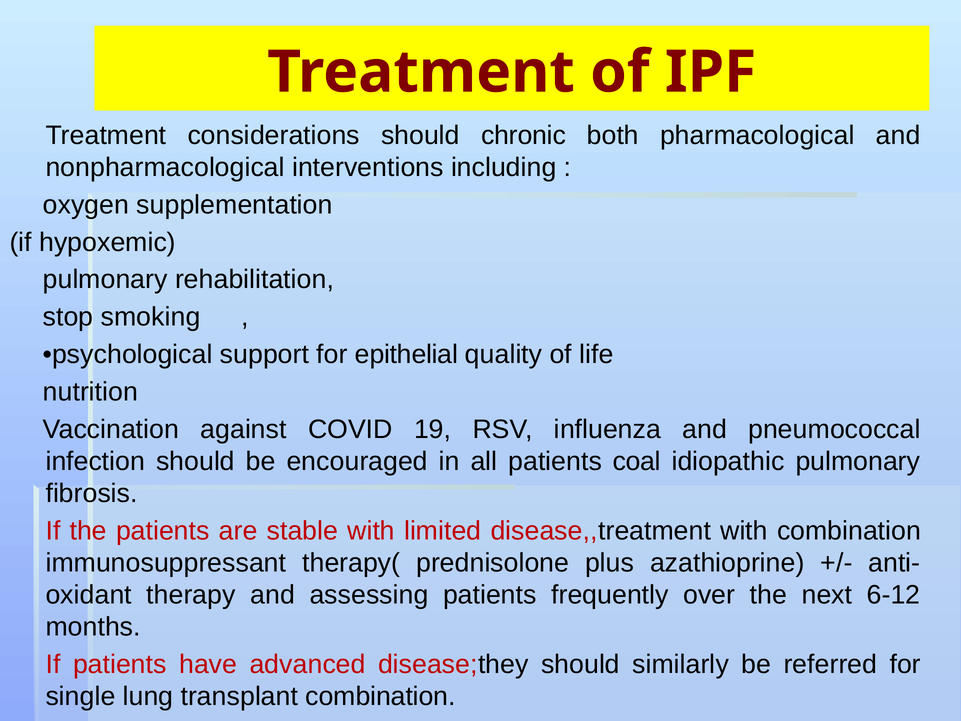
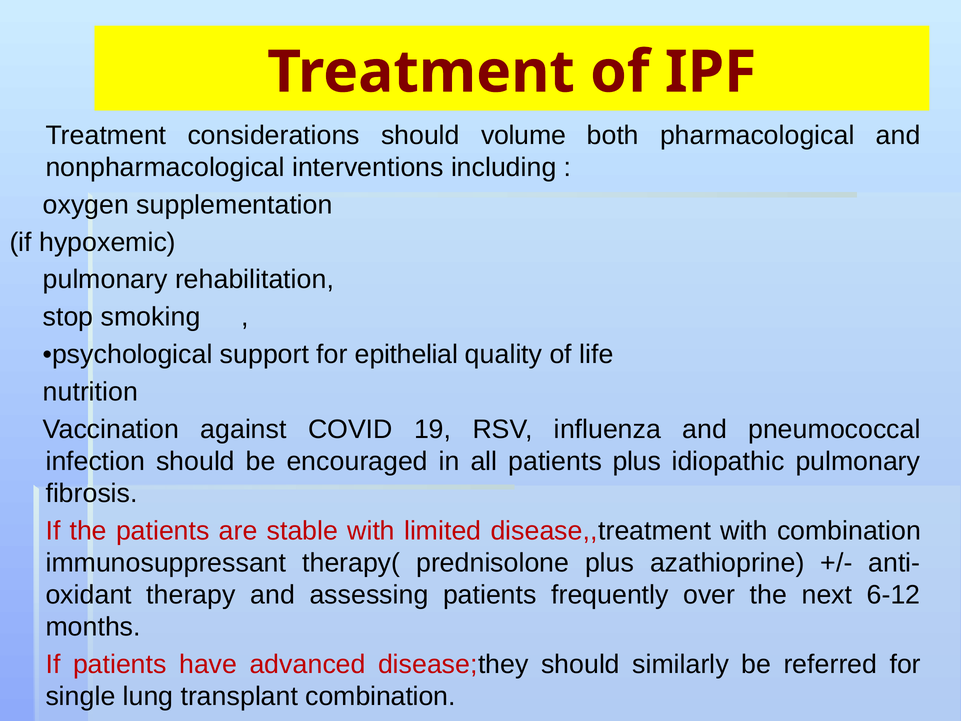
chronic: chronic -> volume (523, 135)
patients coal: coal -> plus (637, 461)
